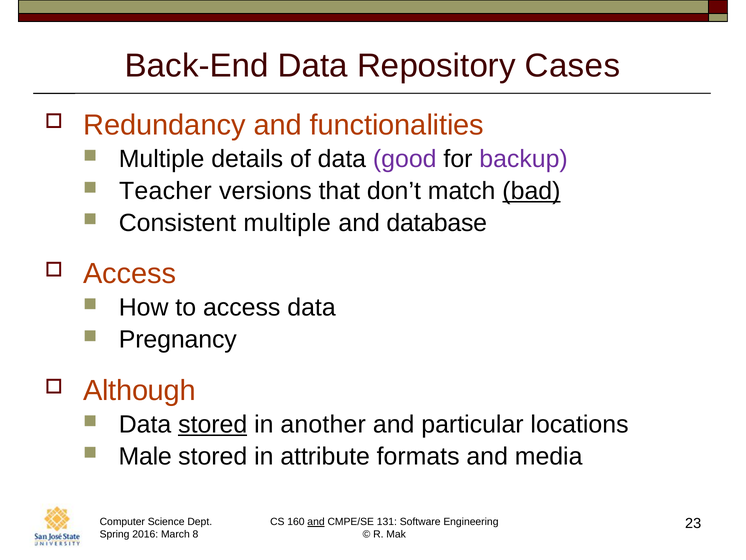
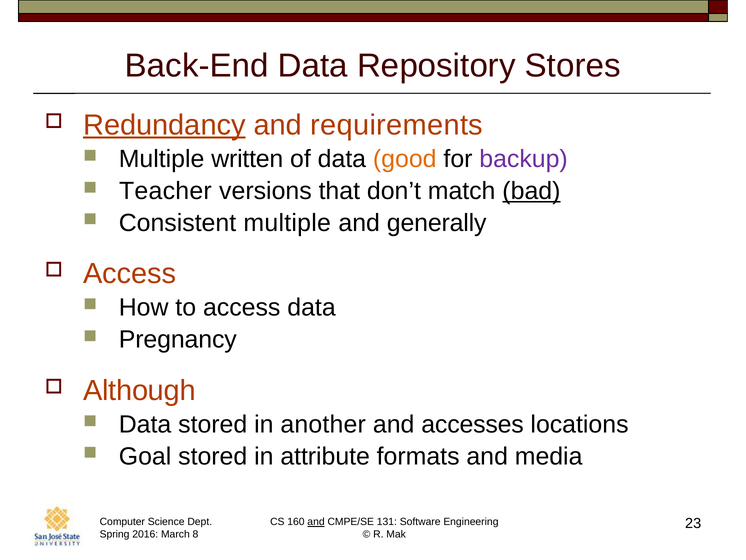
Cases: Cases -> Stores (573, 66)
Redundancy underline: none -> present (164, 125)
functionalities: functionalities -> requirements (397, 125)
details: details -> written (247, 159)
good colour: purple -> orange (405, 159)
database: database -> generally (437, 223)
stored underline: present -> none (213, 424)
particular: particular -> accesses (473, 424)
Male: Male -> Goal (145, 456)
